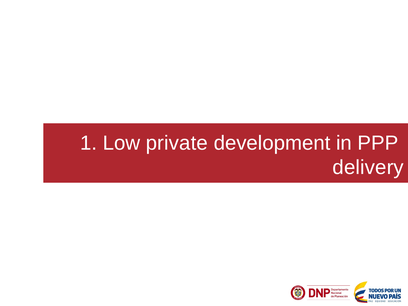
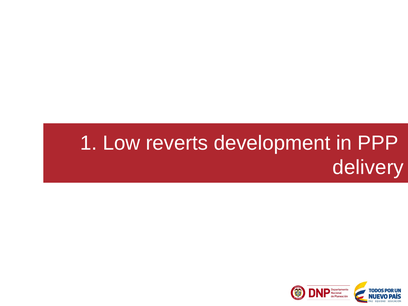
private: private -> reverts (177, 143)
